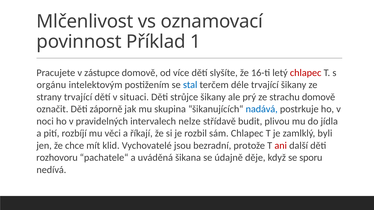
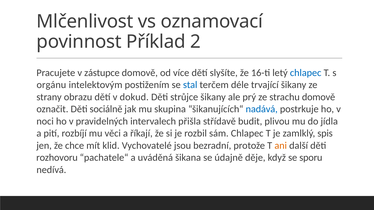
1: 1 -> 2 (195, 42)
chlapec colour: red -> blue (306, 73)
strany trvající: trvající -> obrazu (78, 97)
situaci: situaci -> dokud (134, 97)
záporně: záporně -> sociálně (106, 109)
nelze: nelze -> přišla (190, 121)
byli: byli -> spis (325, 134)
ani colour: red -> orange (281, 146)
